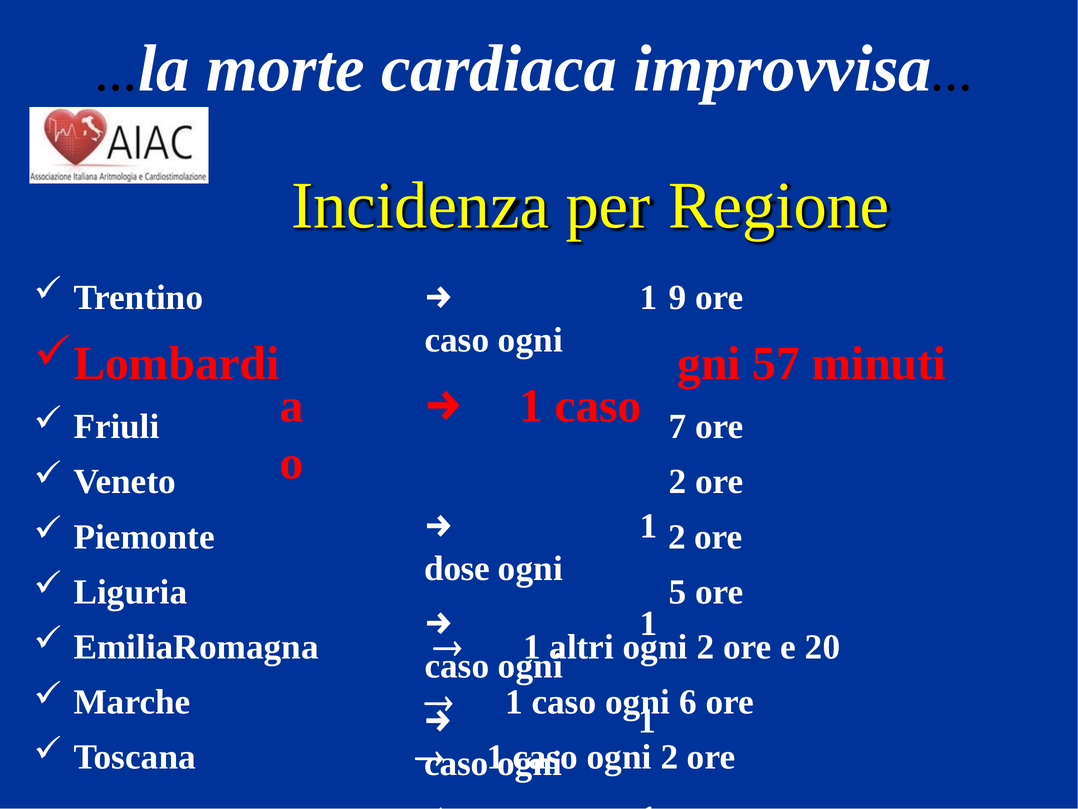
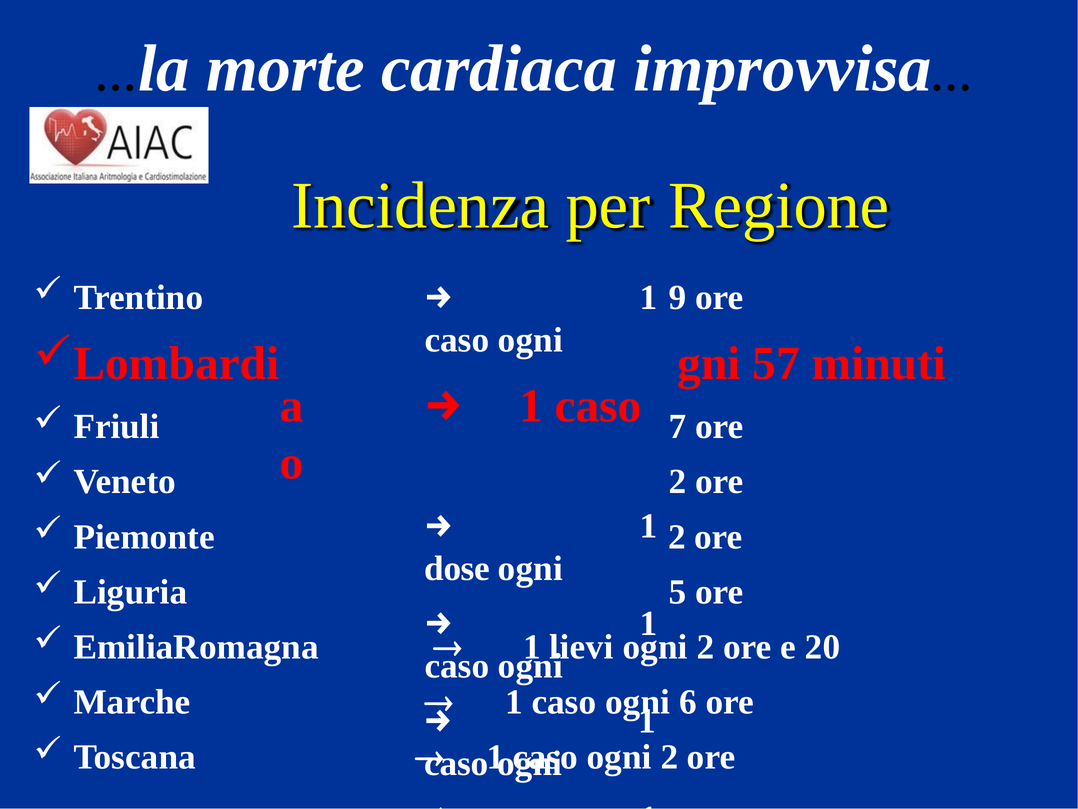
altri: altri -> lievi (581, 647)
